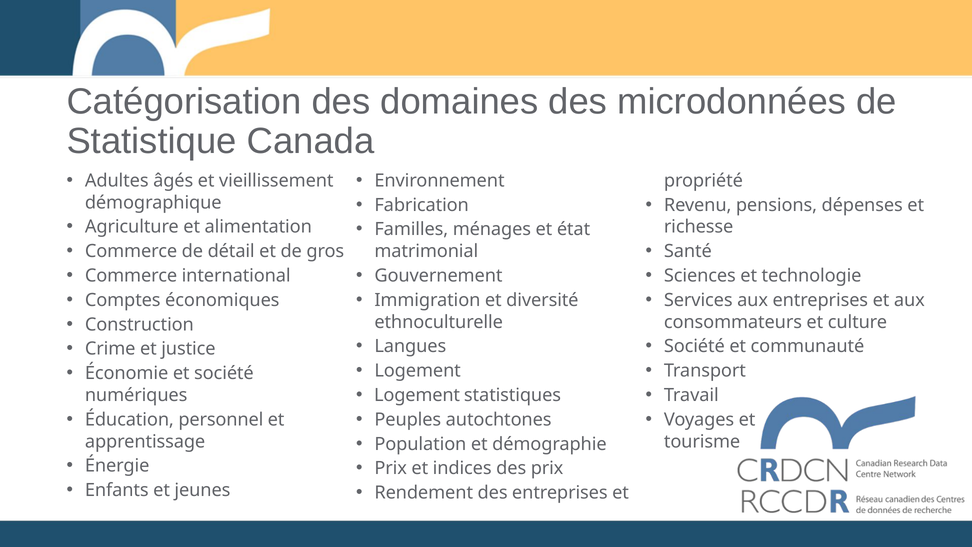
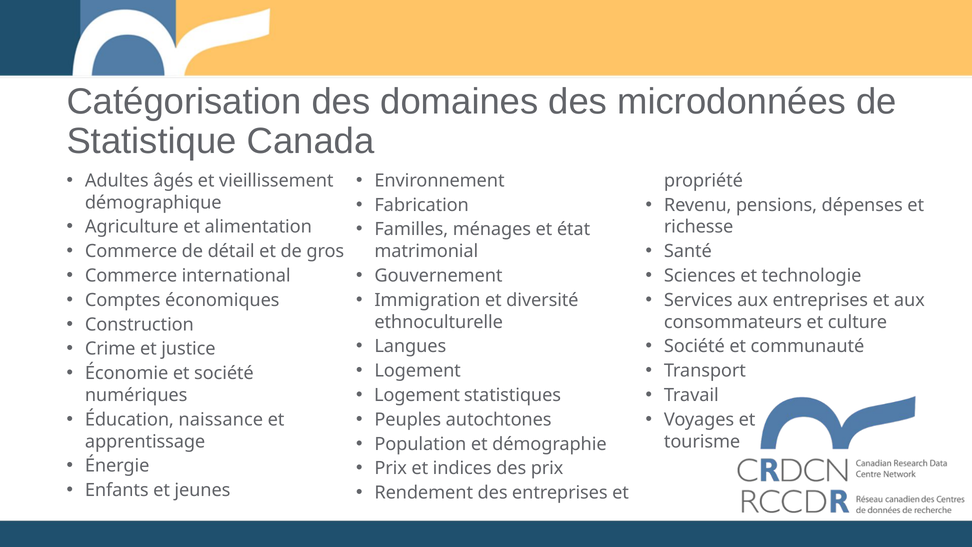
personnel: personnel -> naissance (221, 419)
